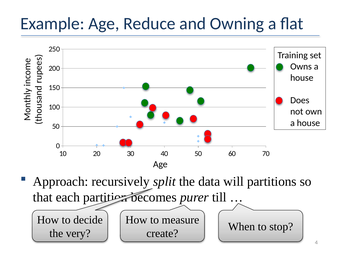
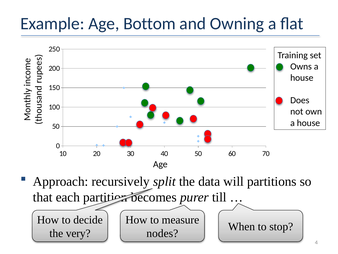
Reduce: Reduce -> Bottom (149, 23)
create: create -> nodes (162, 233)
